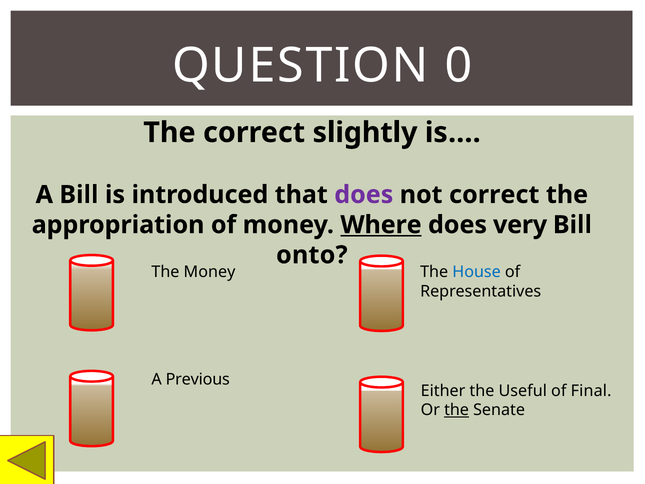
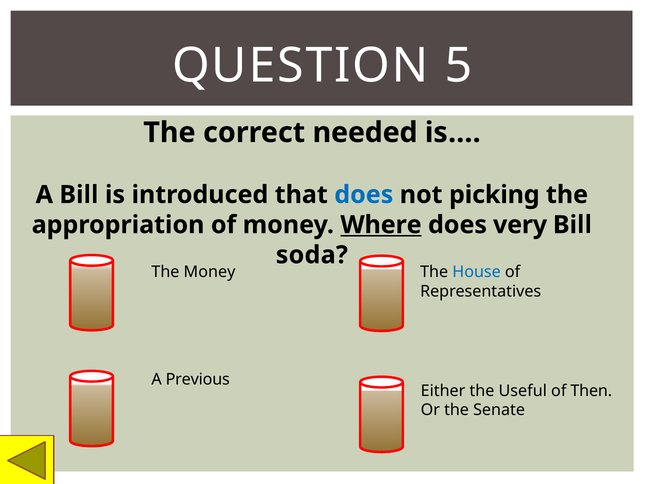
0: 0 -> 5 (459, 66)
slightly: slightly -> needed (365, 132)
does colour: purple -> blue (364, 195)
not correct: correct -> picking (494, 195)
onto: onto -> soda (312, 255)
Final: Final -> Then (591, 391)
the underline: present -> none (457, 410)
